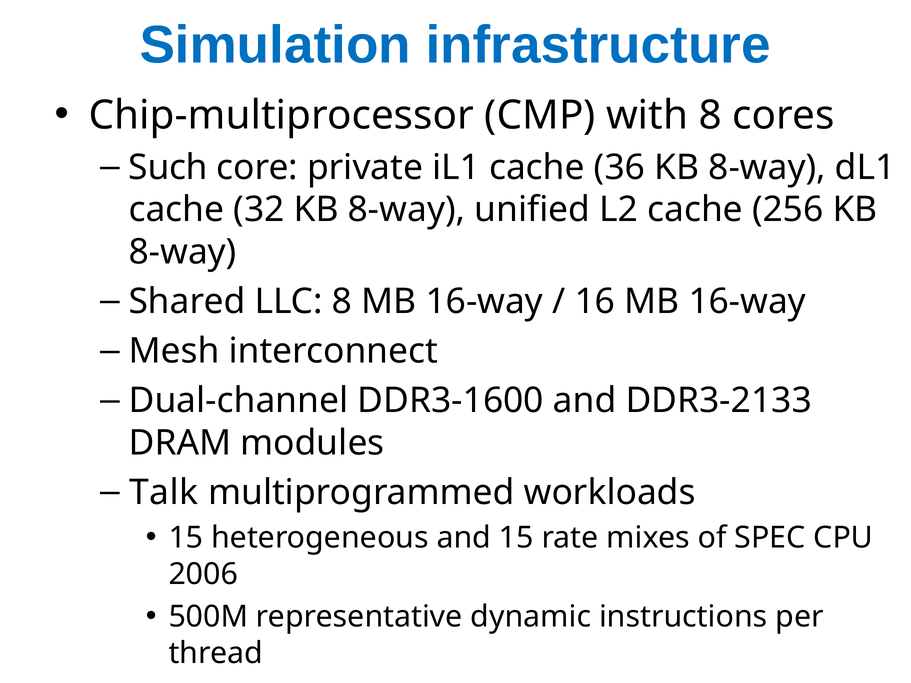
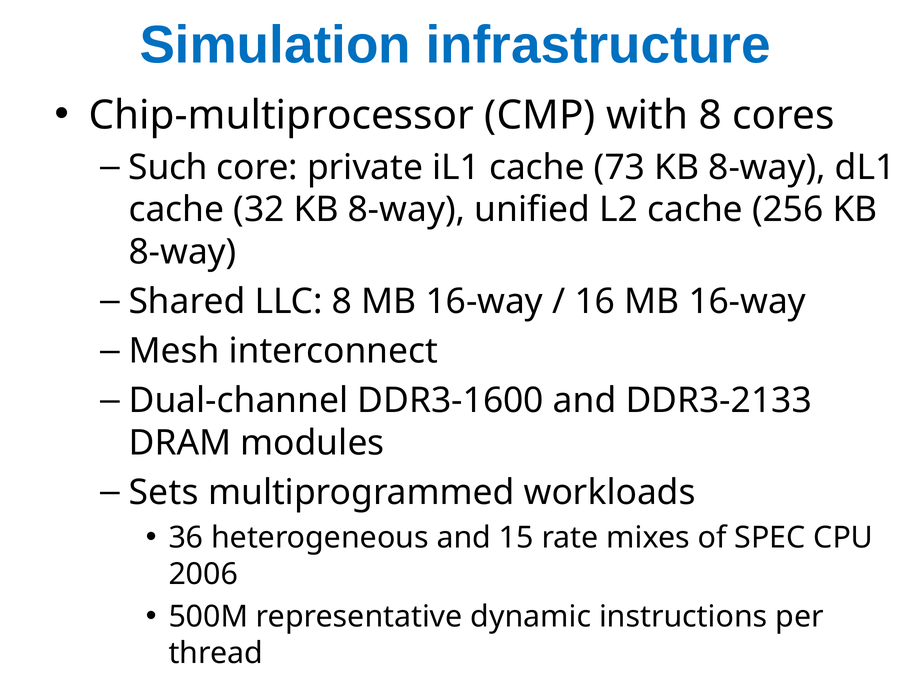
36: 36 -> 73 (620, 167)
Talk: Talk -> Sets (164, 493)
15: 15 -> 36 (186, 538)
